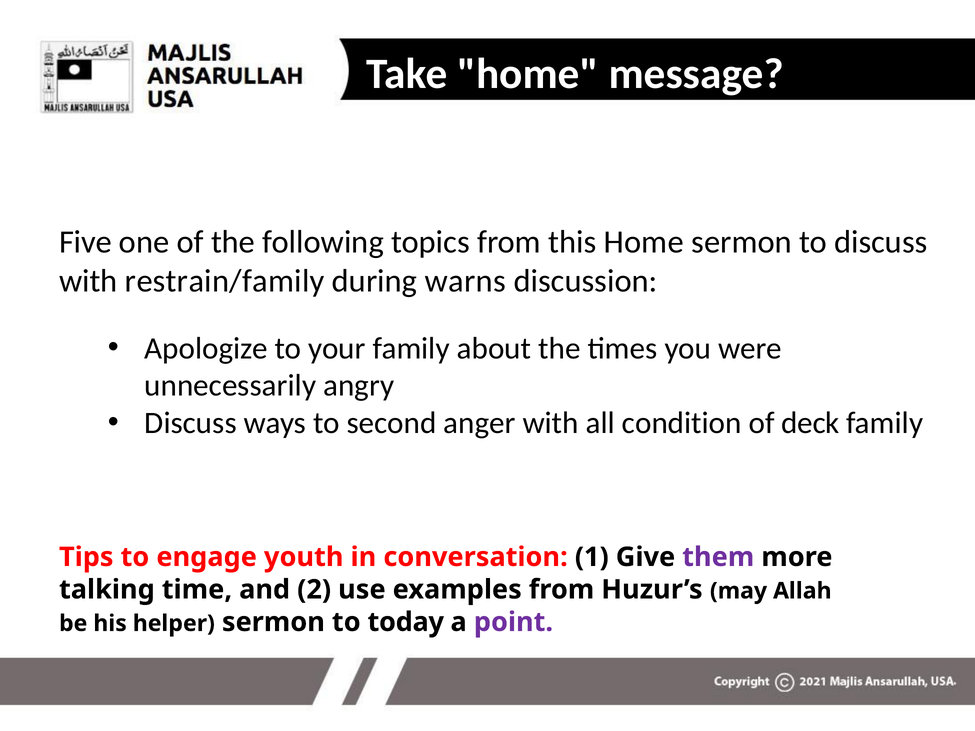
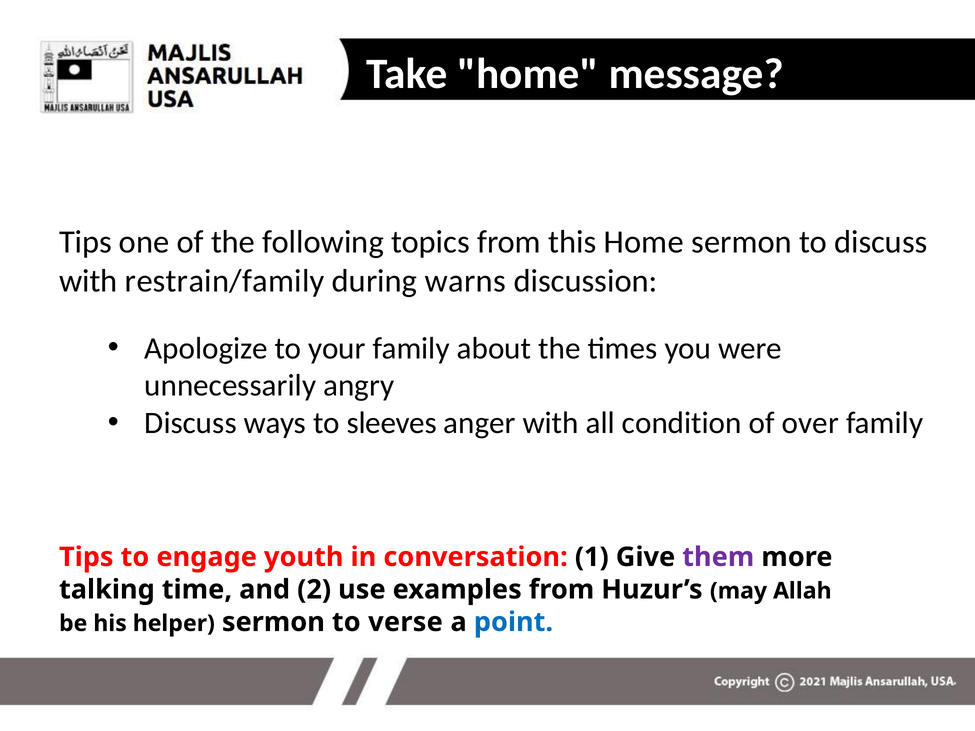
Five: Five -> Tips (85, 242)
second: second -> sleeves (392, 423)
deck: deck -> over (810, 423)
today: today -> verse (405, 622)
point colour: purple -> blue (513, 622)
